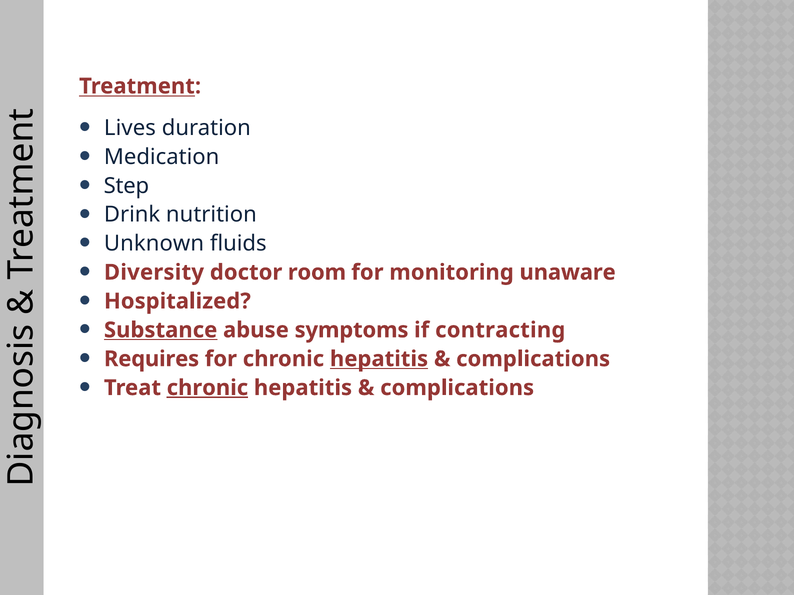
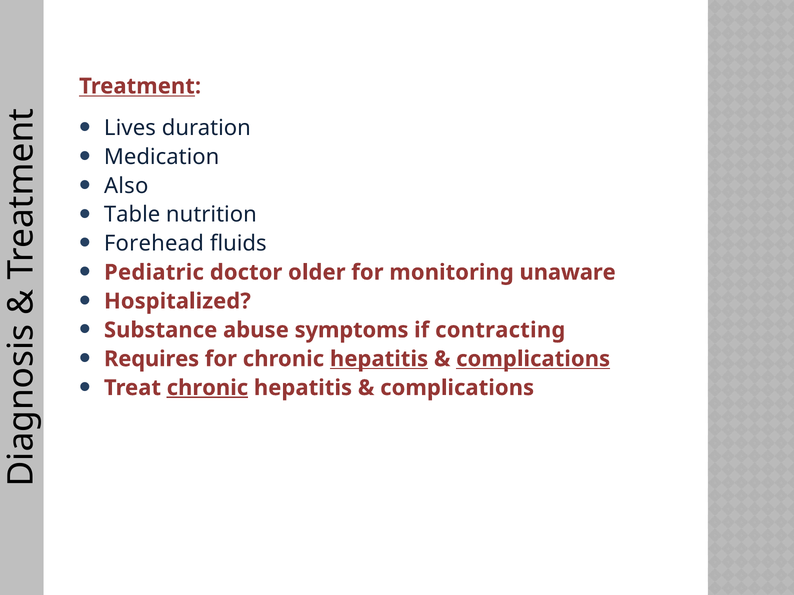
Step: Step -> Also (126, 186)
Drink: Drink -> Table (132, 215)
Unknown: Unknown -> Forehead (154, 244)
Diversity: Diversity -> Pediatric (154, 273)
room: room -> older (317, 273)
Substance underline: present -> none (161, 330)
complications underline: none -> present (533, 359)
